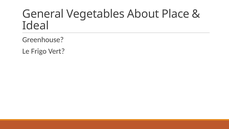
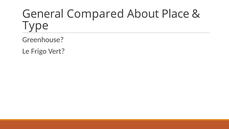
Vegetables: Vegetables -> Compared (95, 14)
Ideal: Ideal -> Type (35, 26)
